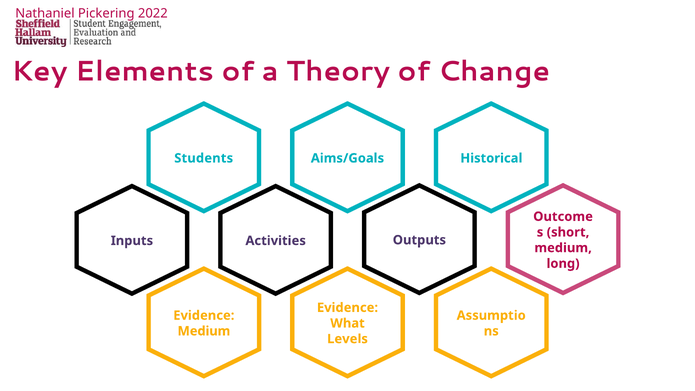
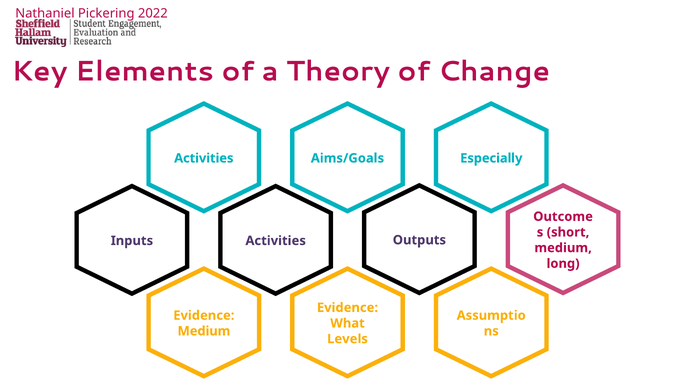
Students: Students -> Activities (204, 158)
Historical: Historical -> Especially (491, 158)
